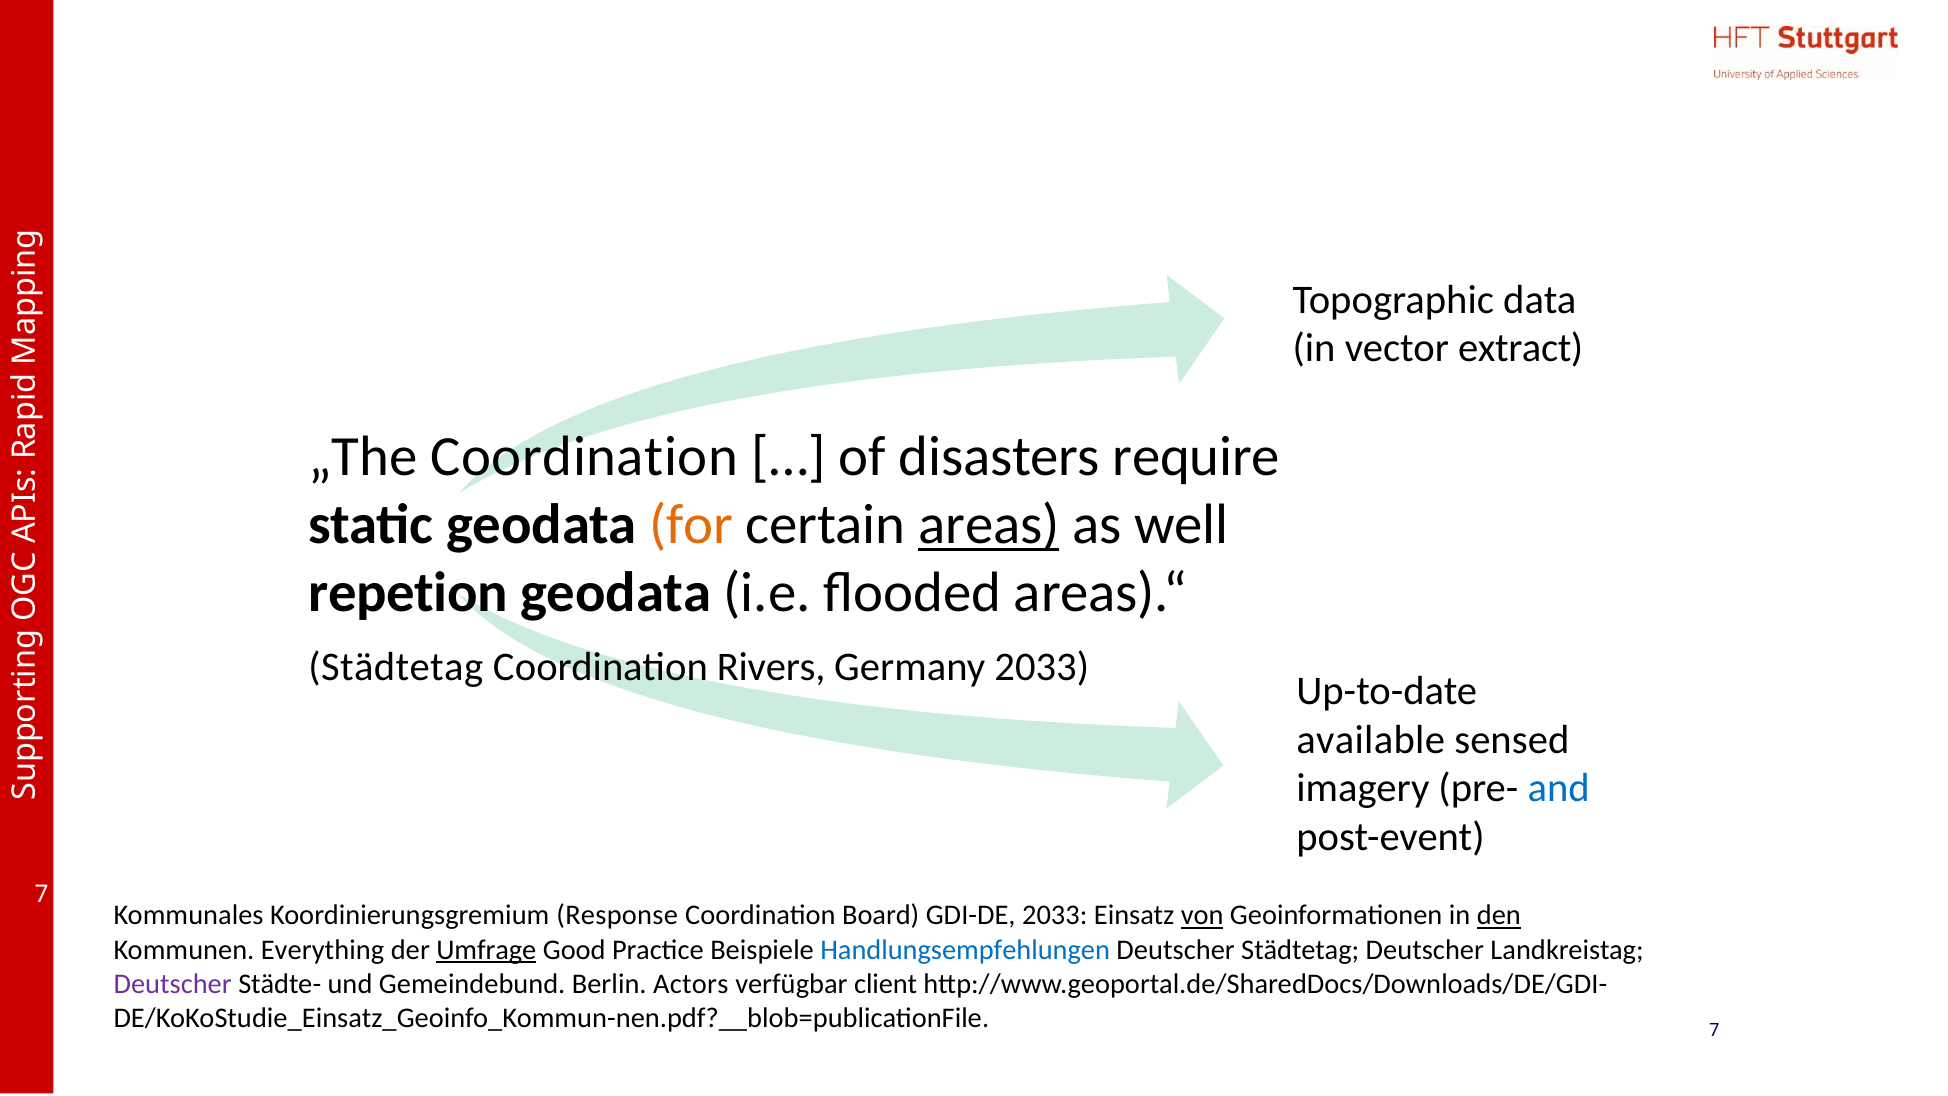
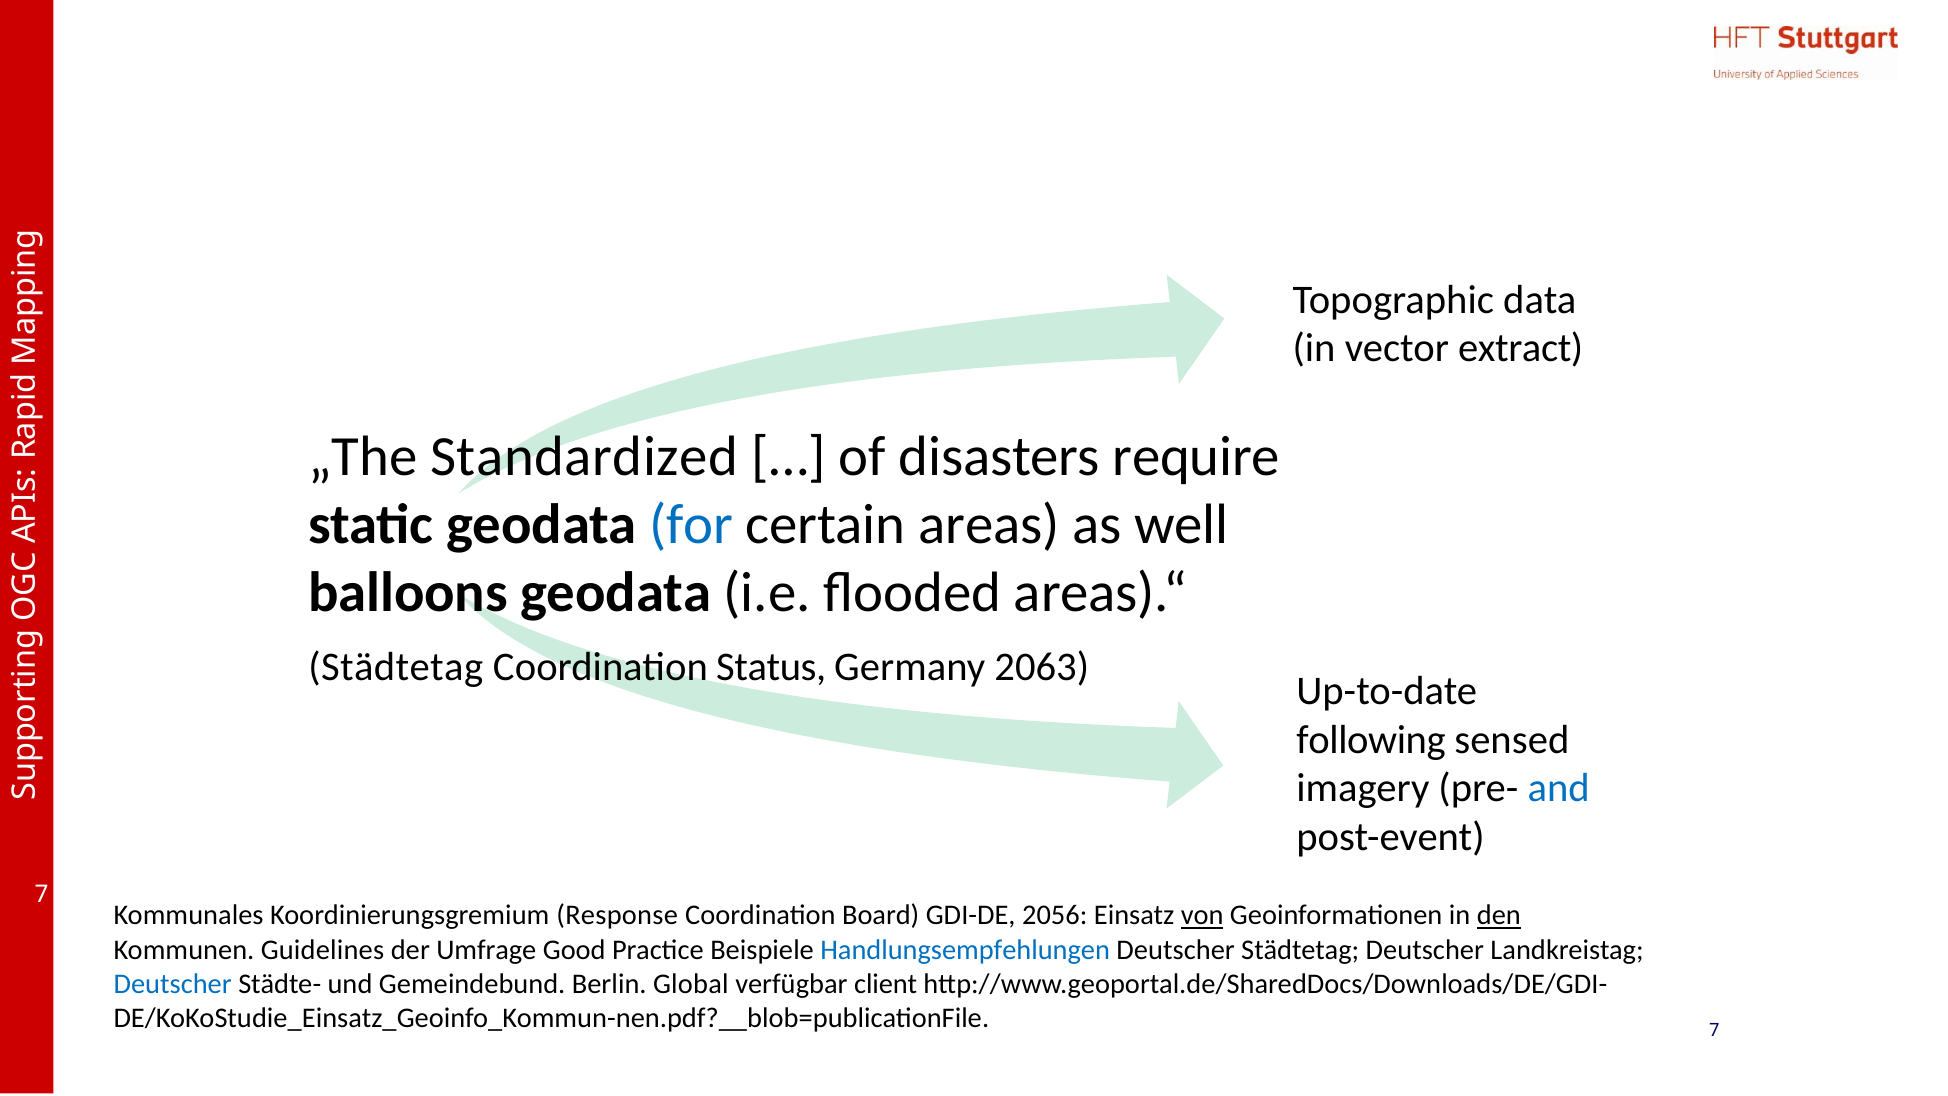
„The Coordination: Coordination -> Standardized (584, 457)
for colour: orange -> blue (691, 525)
areas underline: present -> none (989, 525)
repetion: repetion -> balloons (408, 593)
Rivers: Rivers -> Status (771, 667)
Germany 2033: 2033 -> 2063 (1042, 667)
available: available -> following (1371, 739)
GDI-DE 2033: 2033 -> 2056 (1055, 915)
Everything: Everything -> Guidelines (322, 949)
Umfrage underline: present -> none (486, 949)
Deutscher colour: purple -> blue (173, 984)
Actors: Actors -> Global (691, 984)
